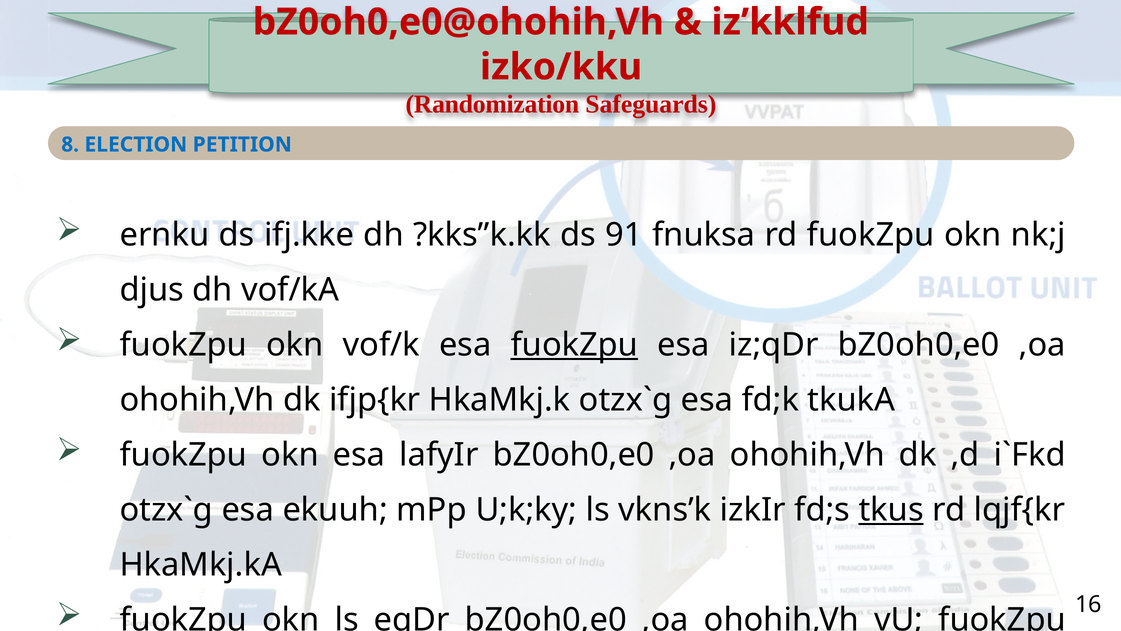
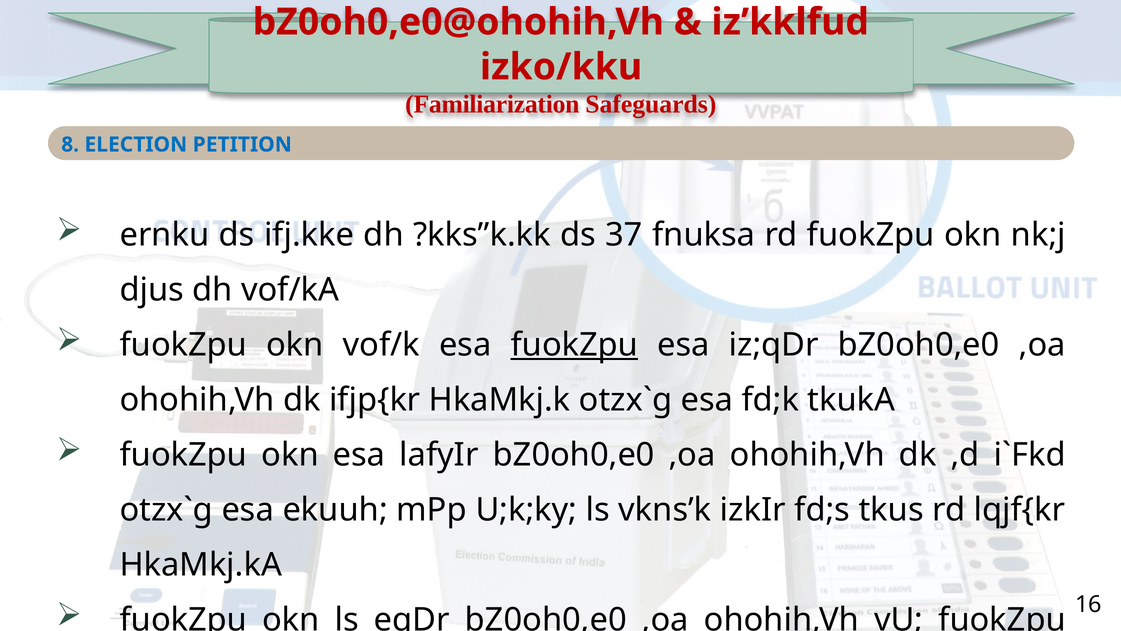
Randomization: Randomization -> Familiarization (492, 104)
91: 91 -> 37 (624, 235)
tkus underline: present -> none (891, 510)
